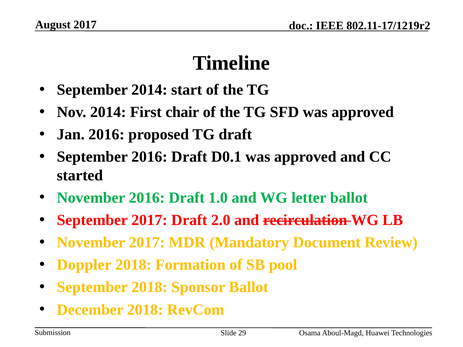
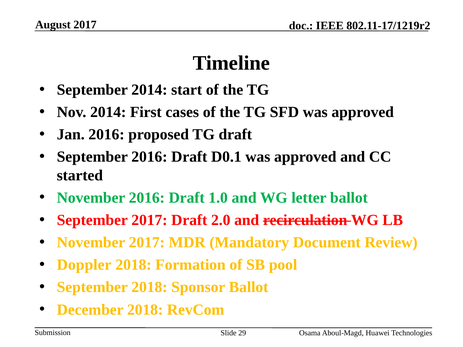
chair: chair -> cases (182, 112)
